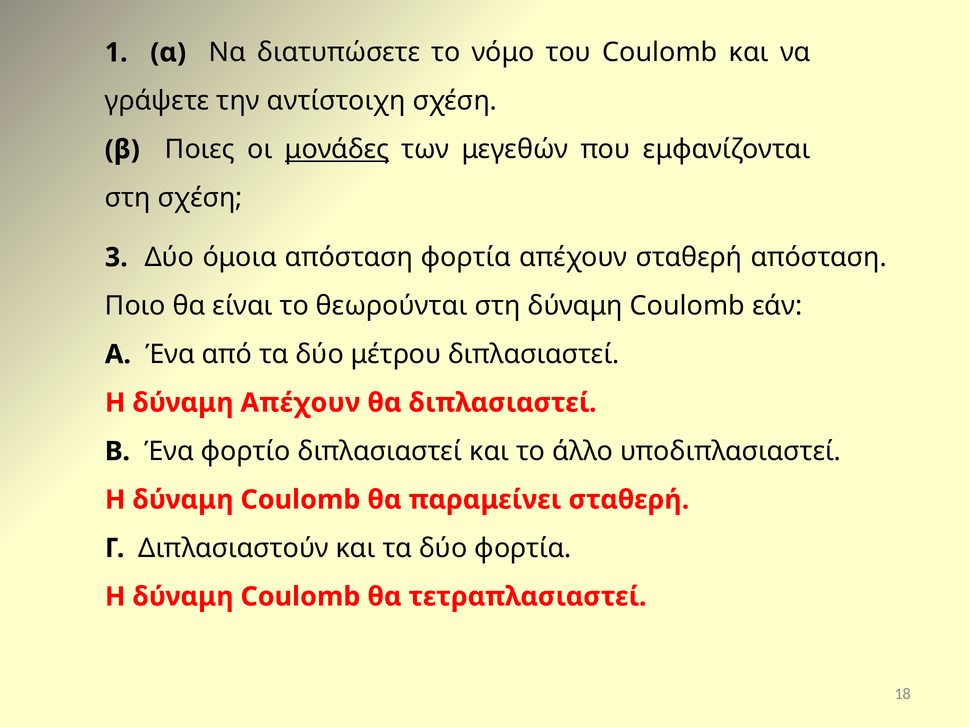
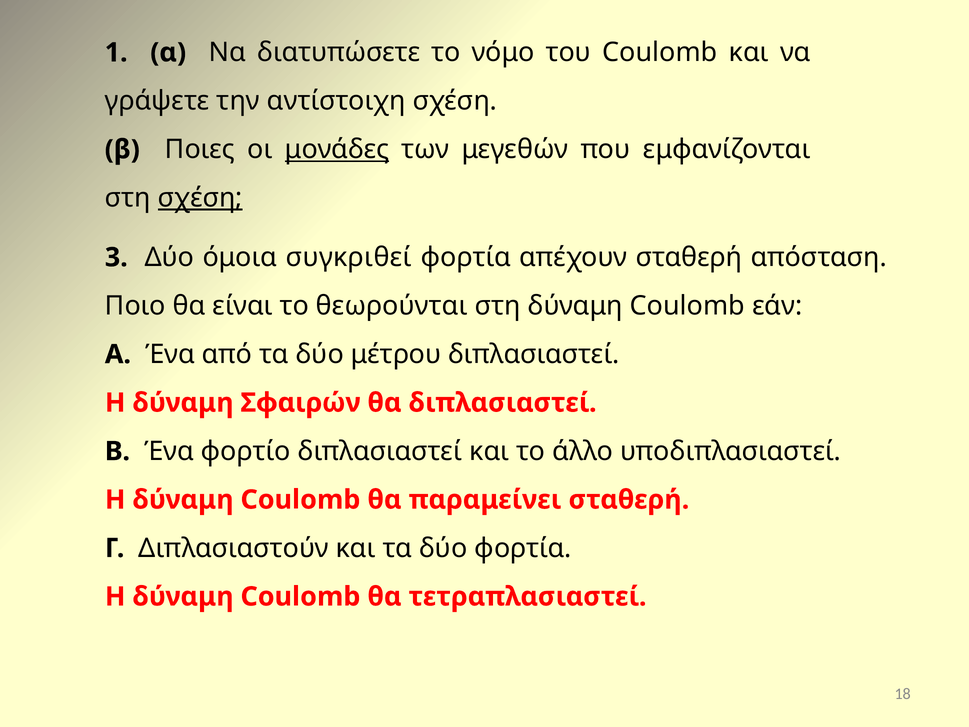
σχέση underline: none -> present (200, 198)
όμοια απόσταση: απόσταση -> συγκριθεί (349, 257)
δύναμη Απέχουν: Απέχουν -> Σφαιρών (301, 403)
